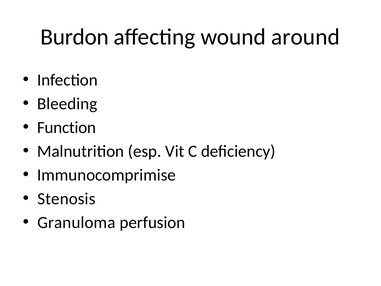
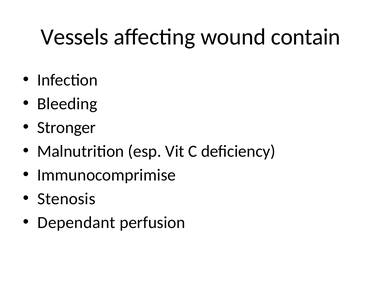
Burdon: Burdon -> Vessels (75, 37)
around: around -> contain (306, 37)
Function: Function -> Stronger (67, 127)
Granuloma: Granuloma -> Dependant (76, 222)
